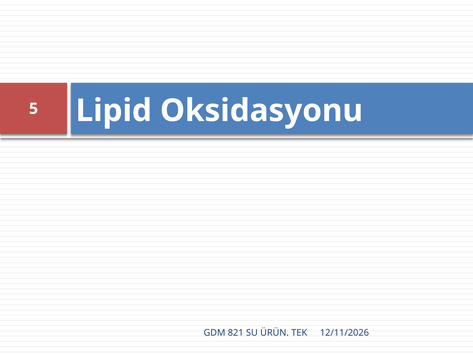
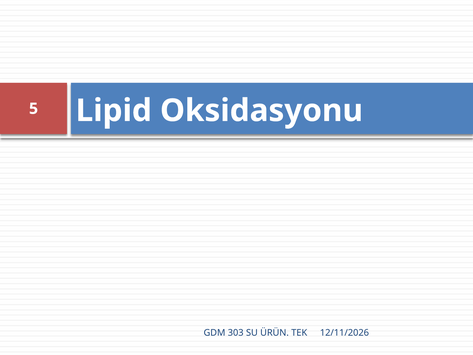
821: 821 -> 303 (236, 333)
